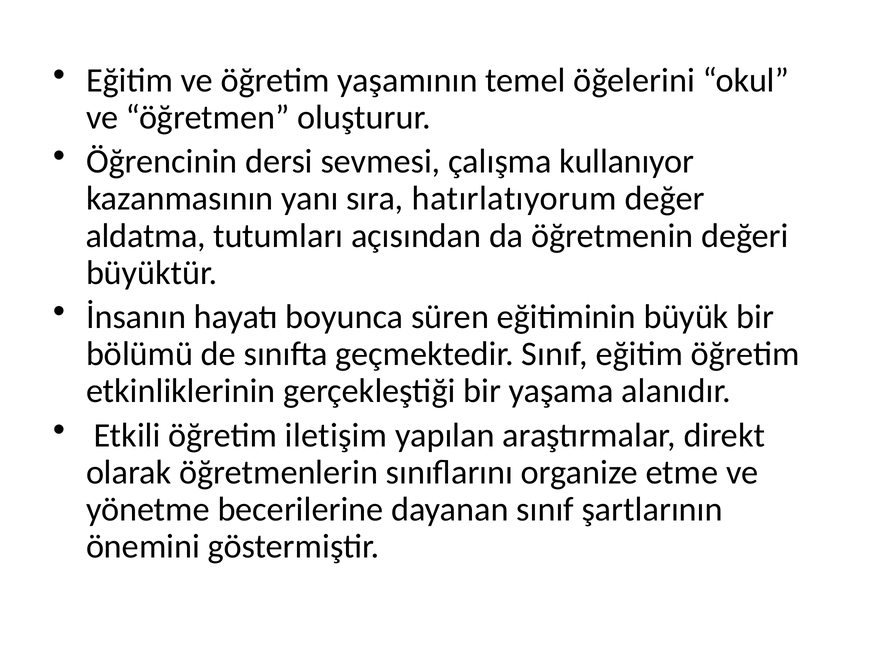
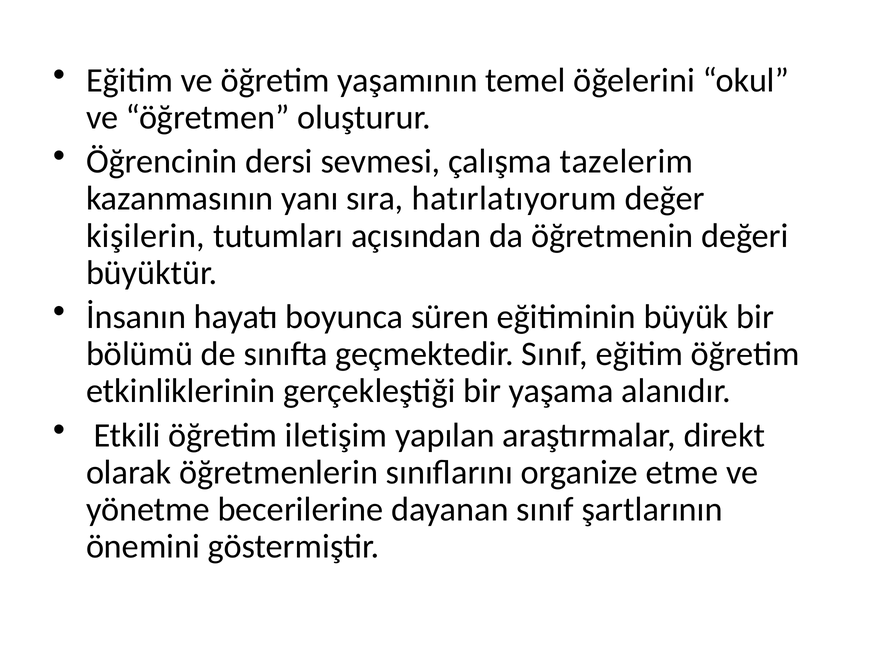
kullanıyor: kullanıyor -> tazelerim (626, 161)
aldatma: aldatma -> kişilerin (145, 236)
